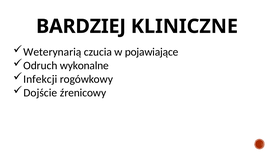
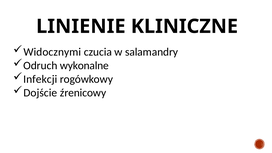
BARDZIEJ: BARDZIEJ -> LINIENIE (81, 26)
Weterynarią: Weterynarią -> Widocznymi (52, 52)
pojawiające: pojawiające -> salamandry (152, 52)
